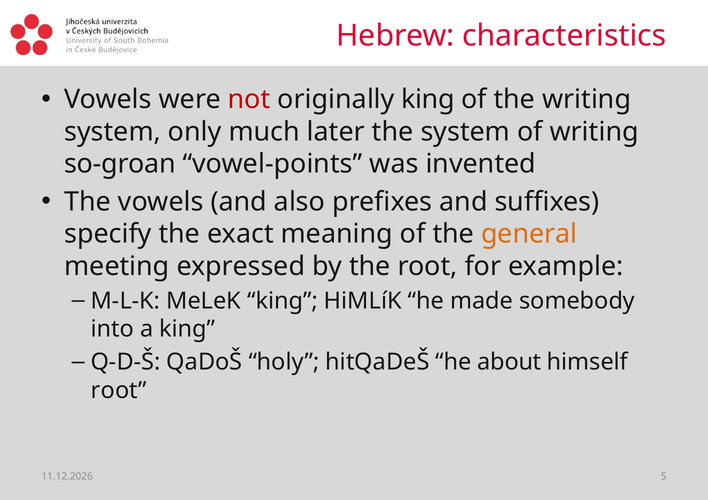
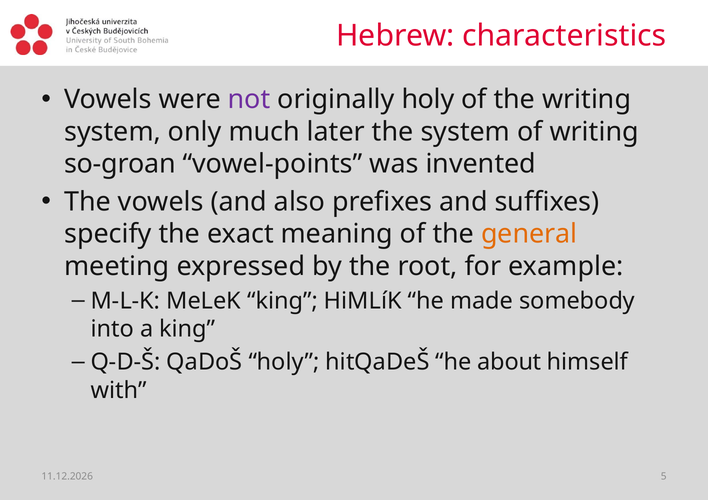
not colour: red -> purple (249, 100)
originally king: king -> holy (428, 100)
root: root -> with (119, 391)
